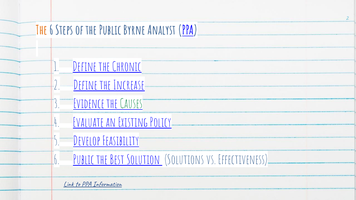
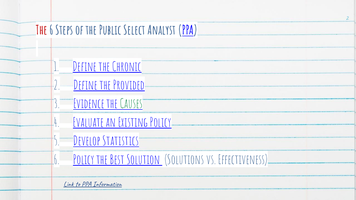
The colour: orange -> red (42, 31)
Byrne: Byrne -> Select (134, 31)
Increase: Increase -> Provided (129, 86)
Feasibility: Feasibility -> Statistics (121, 141)
6 Public: Public -> Policy (84, 160)
